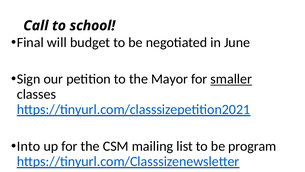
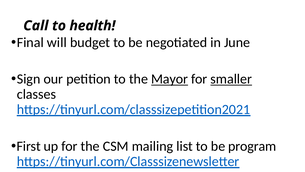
school: school -> health (92, 26)
Mayor underline: none -> present (170, 79)
Into: Into -> First (29, 146)
